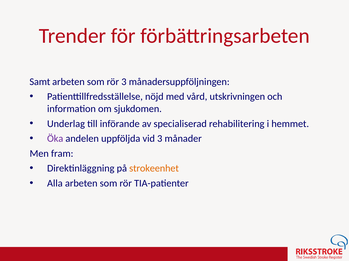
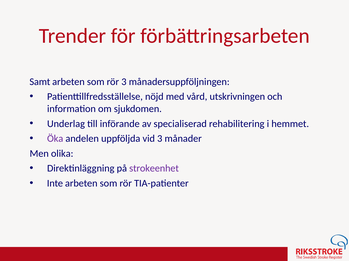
fram: fram -> olika (62, 154)
strokeenhet colour: orange -> purple (154, 169)
Alla: Alla -> Inte (55, 184)
